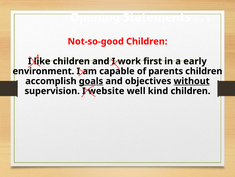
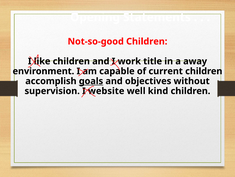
first: first -> title (153, 61)
early: early -> away (195, 61)
parents: parents -> current (166, 71)
without underline: present -> none (192, 81)
